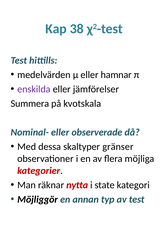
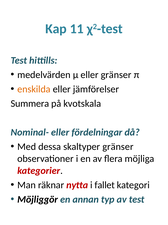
38: 38 -> 11 (77, 29)
eller hamnar: hamnar -> gränser (116, 74)
enskilda colour: purple -> orange (34, 89)
observerade: observerade -> fördelningar (97, 132)
state: state -> fallet (105, 184)
